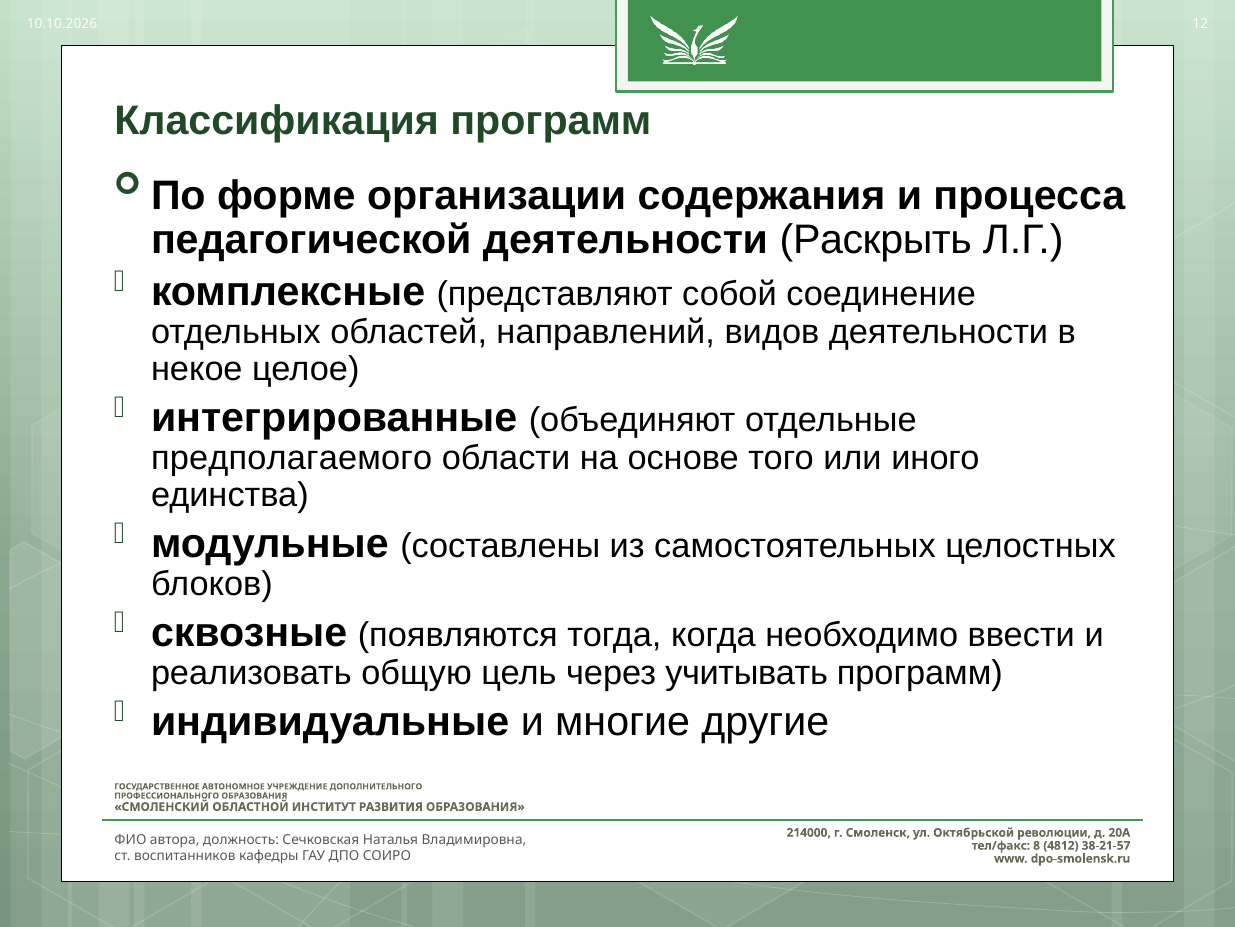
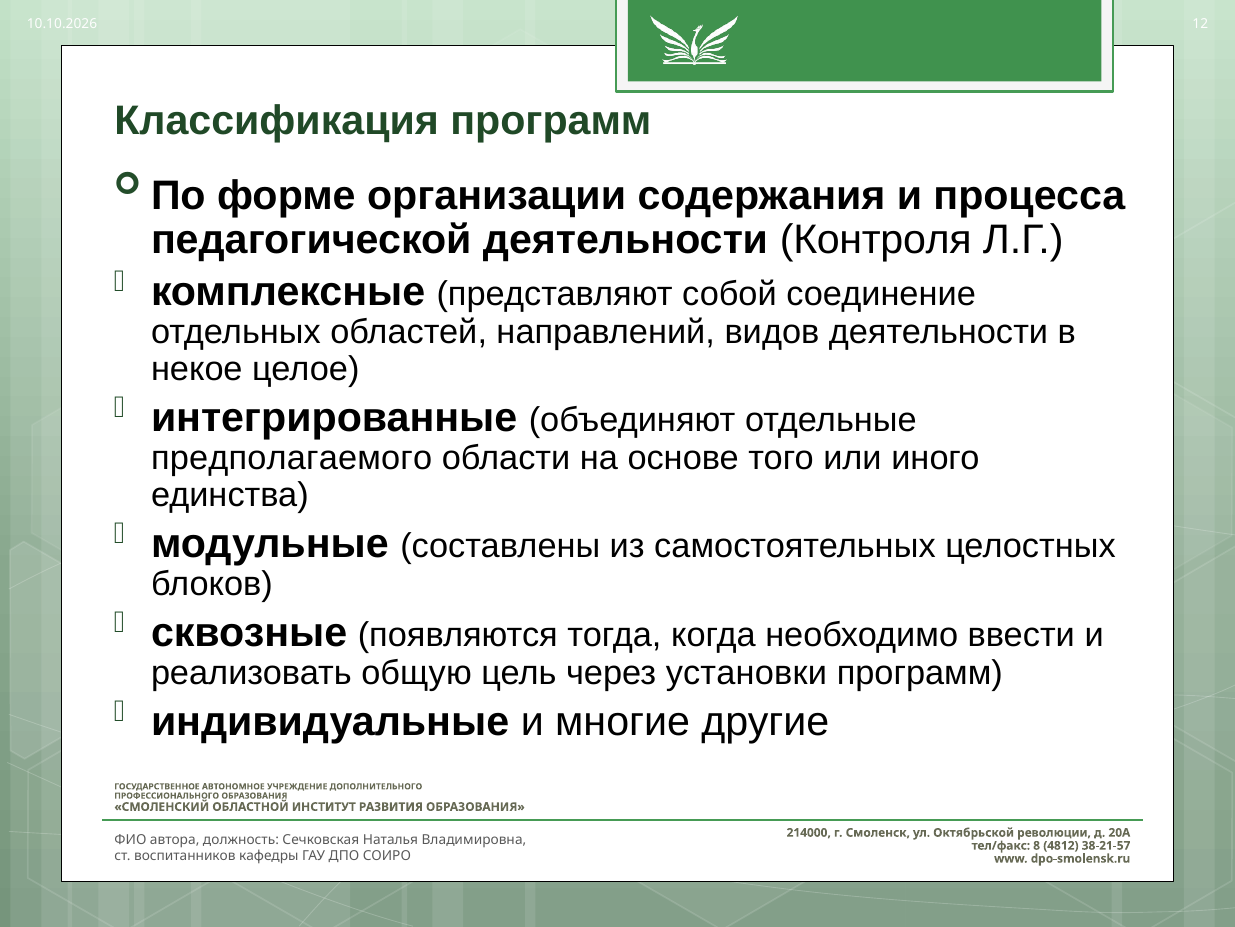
Раскрыть: Раскрыть -> Контроля (876, 240)
учитывать: учитывать -> установки (746, 672)
